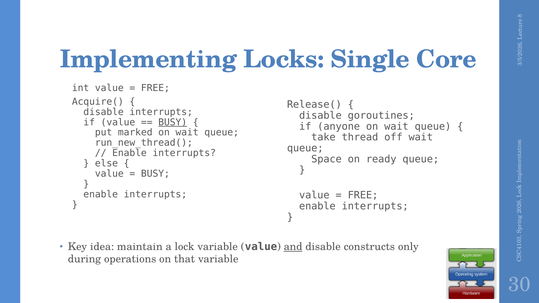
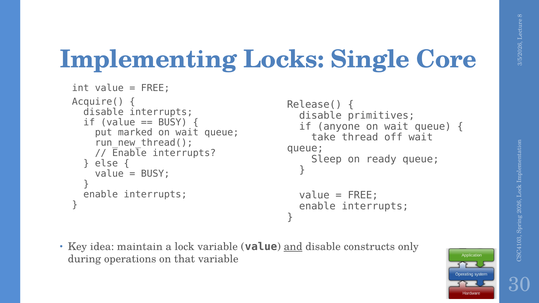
goroutines: goroutines -> primitives (381, 116)
BUSY underline: present -> none (173, 122)
Space: Space -> Sleep (327, 159)
